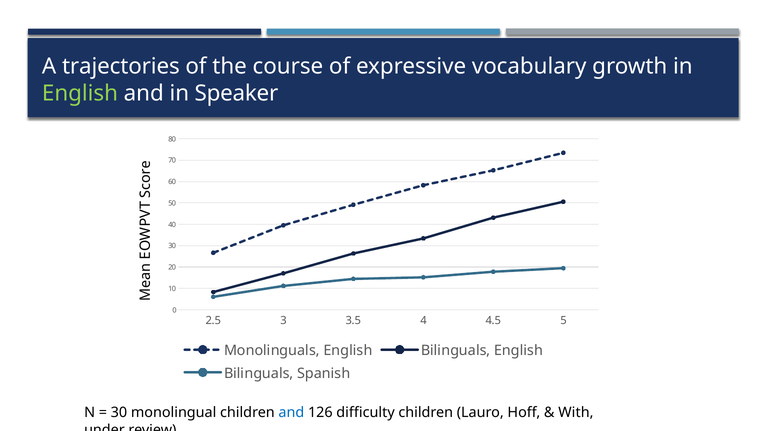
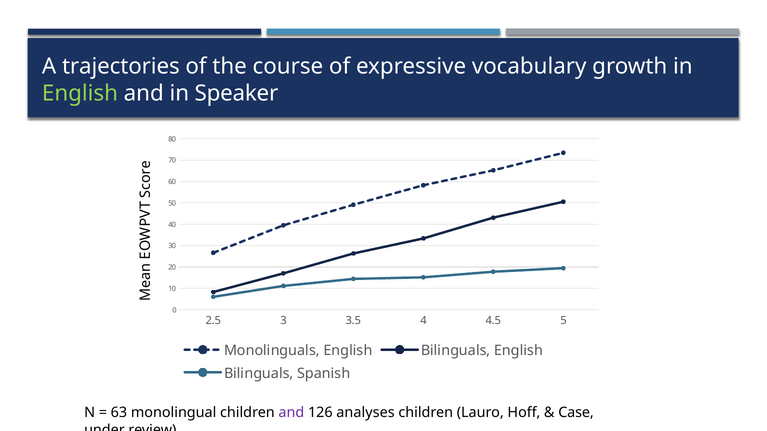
30: 30 -> 63 (119, 413)
and colour: blue -> purple (291, 413)
difficulty: difficulty -> analyses (366, 413)
With: With -> Case (576, 413)
